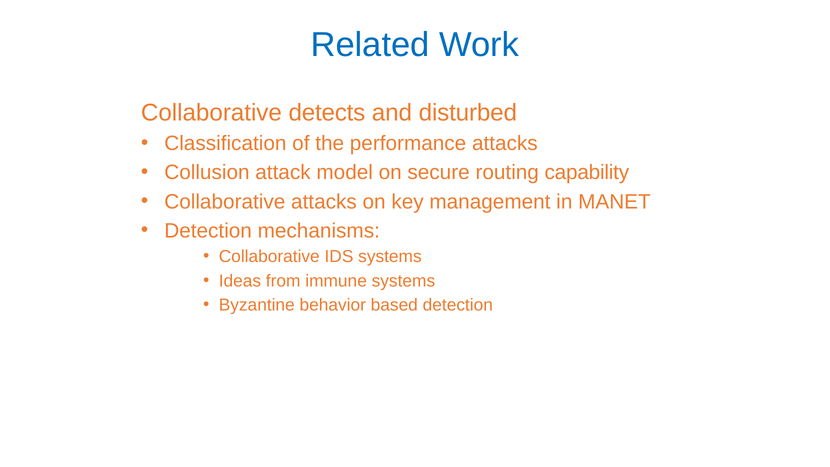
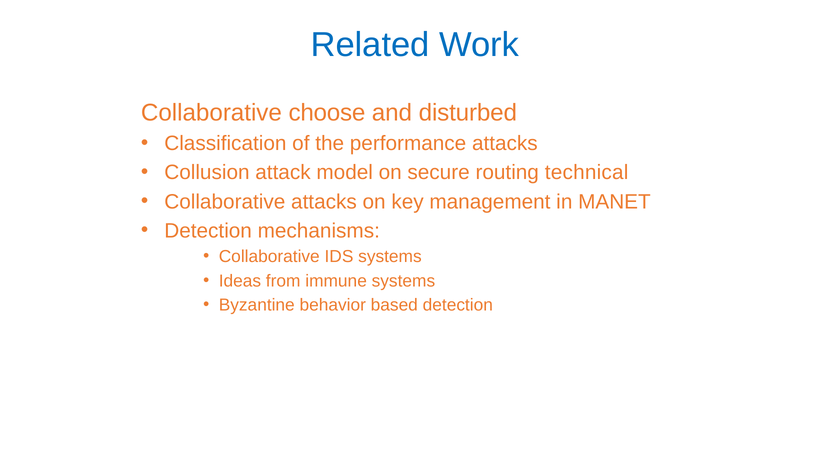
detects: detects -> choose (327, 113)
capability: capability -> technical (587, 173)
